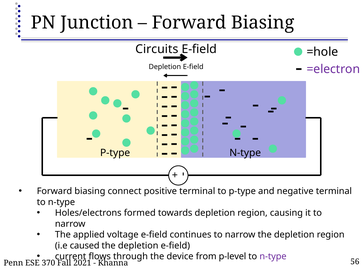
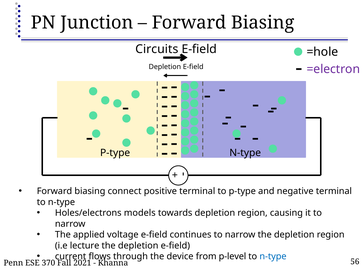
formed: formed -> models (140, 213)
caused: caused -> lecture (85, 246)
n-type colour: purple -> blue (273, 257)
